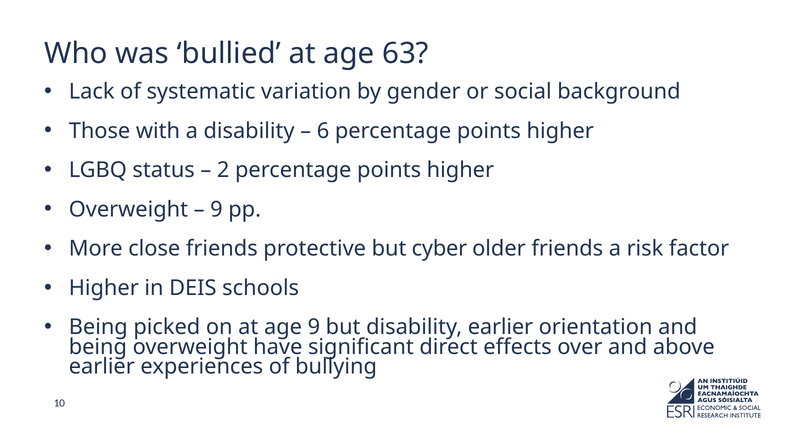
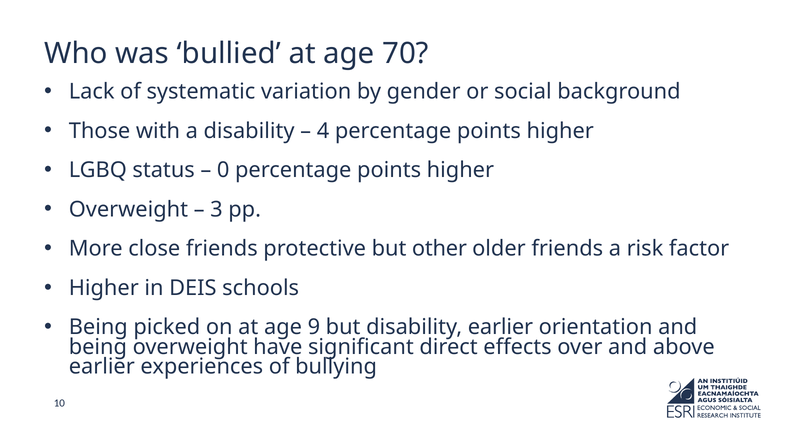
63: 63 -> 70 (406, 54)
6: 6 -> 4 (323, 131)
2: 2 -> 0 (223, 170)
9: 9 -> 3 (216, 209)
cyber: cyber -> other (439, 249)
